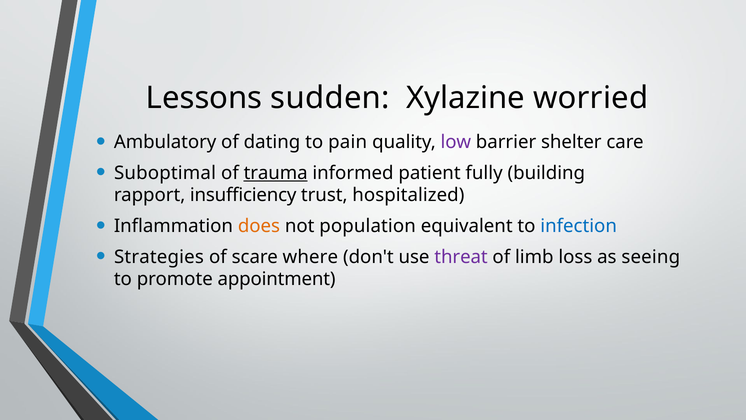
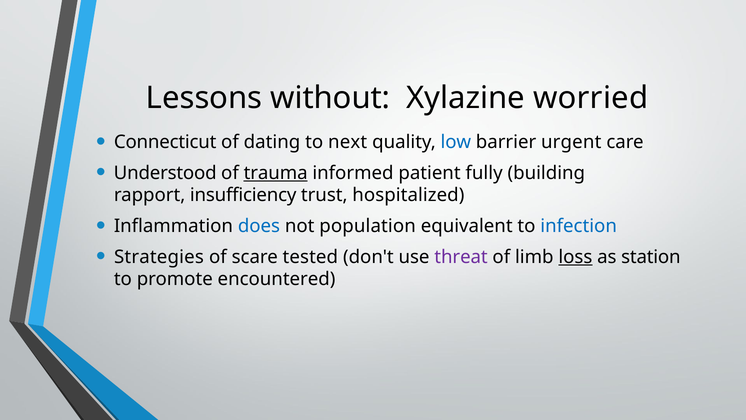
sudden: sudden -> without (330, 98)
Ambulatory: Ambulatory -> Connecticut (165, 142)
pain: pain -> next (348, 142)
low colour: purple -> blue (456, 142)
shelter: shelter -> urgent (571, 142)
Suboptimal: Suboptimal -> Understood (165, 173)
does colour: orange -> blue (259, 226)
where: where -> tested (310, 257)
loss underline: none -> present (575, 257)
seeing: seeing -> station (651, 257)
appointment: appointment -> encountered (276, 279)
